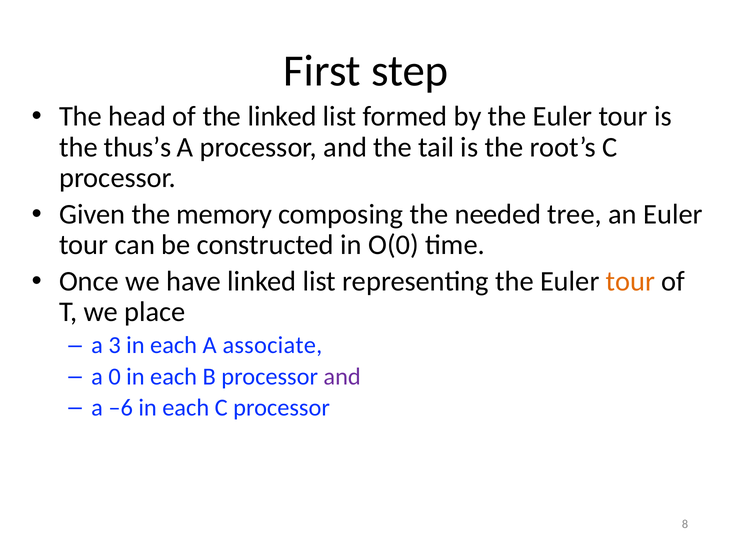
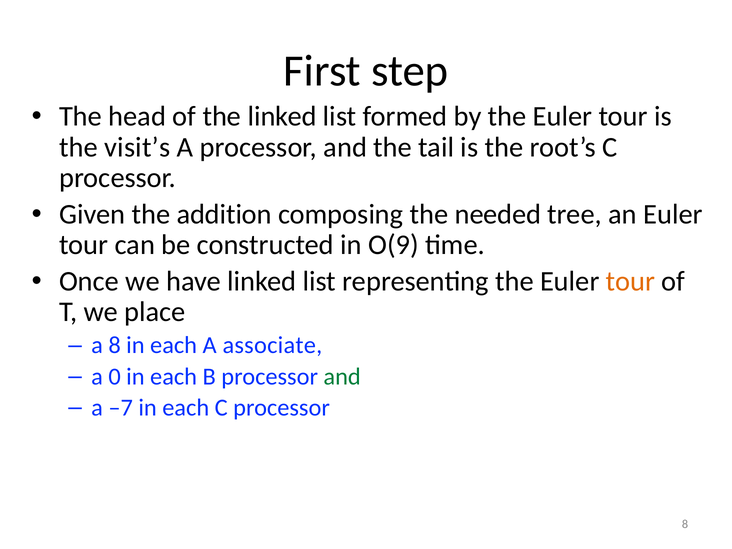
thus’s: thus’s -> visit’s (137, 147)
memory: memory -> addition (224, 214)
O(0: O(0 -> O(9 (393, 245)
a 3: 3 -> 8 (115, 345)
and colour: purple -> green (342, 377)
–6: –6 -> –7 (121, 408)
